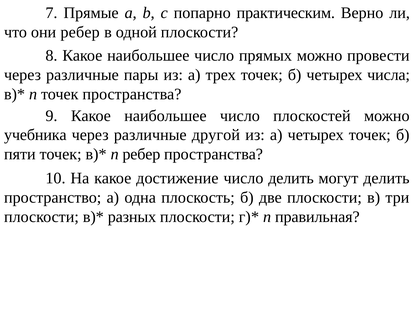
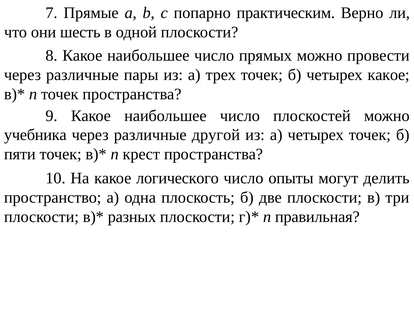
они ребер: ребер -> шесть (80, 32)
четырех числа: числа -> какое (389, 75)
n ребер: ребер -> крест (141, 155)
достижение: достижение -> логического (177, 179)
число делить: делить -> опыты (291, 179)
